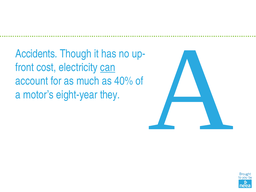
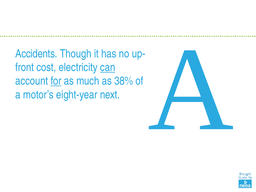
for underline: none -> present (56, 81)
40%: 40% -> 38% (124, 81)
they: they -> next (110, 95)
